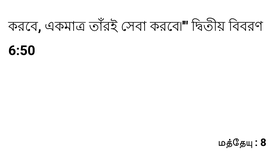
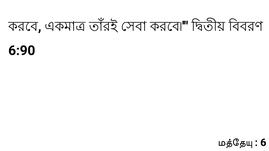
6:50: 6:50 -> 6:90 (22, 51)
8: 8 -> 6 (263, 143)
